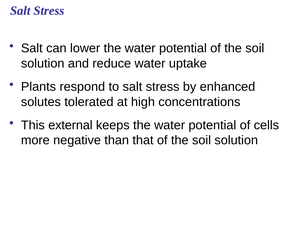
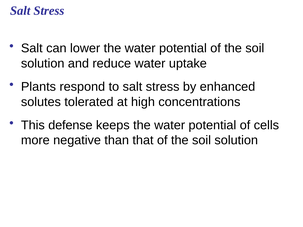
external: external -> defense (70, 125)
